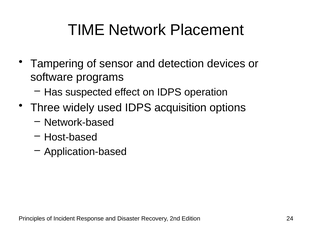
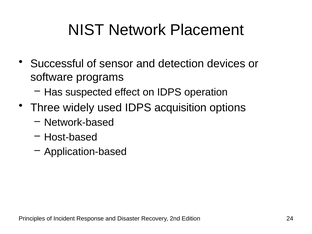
TIME: TIME -> NIST (86, 30)
Tampering: Tampering -> Successful (57, 64)
